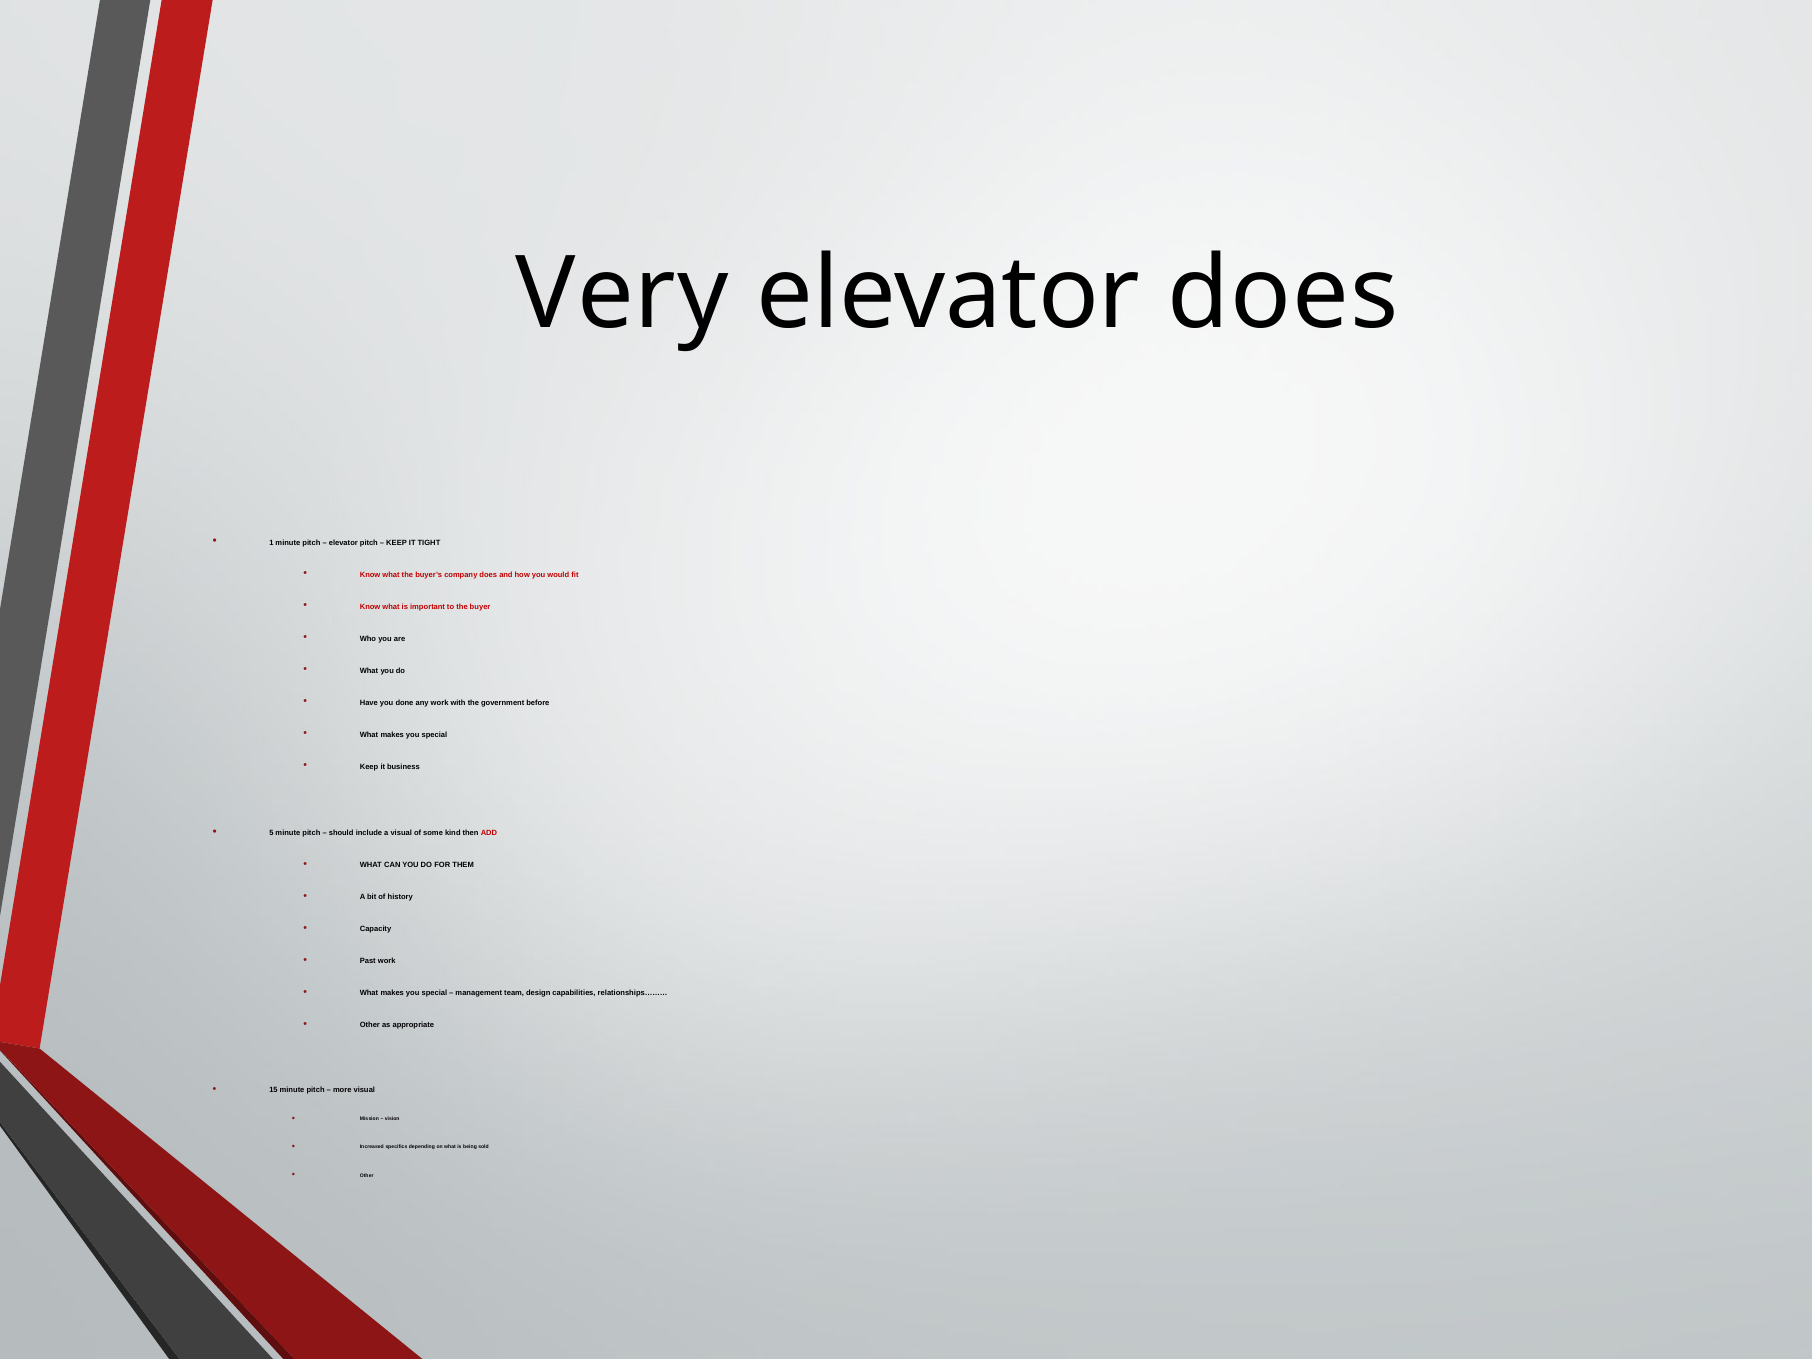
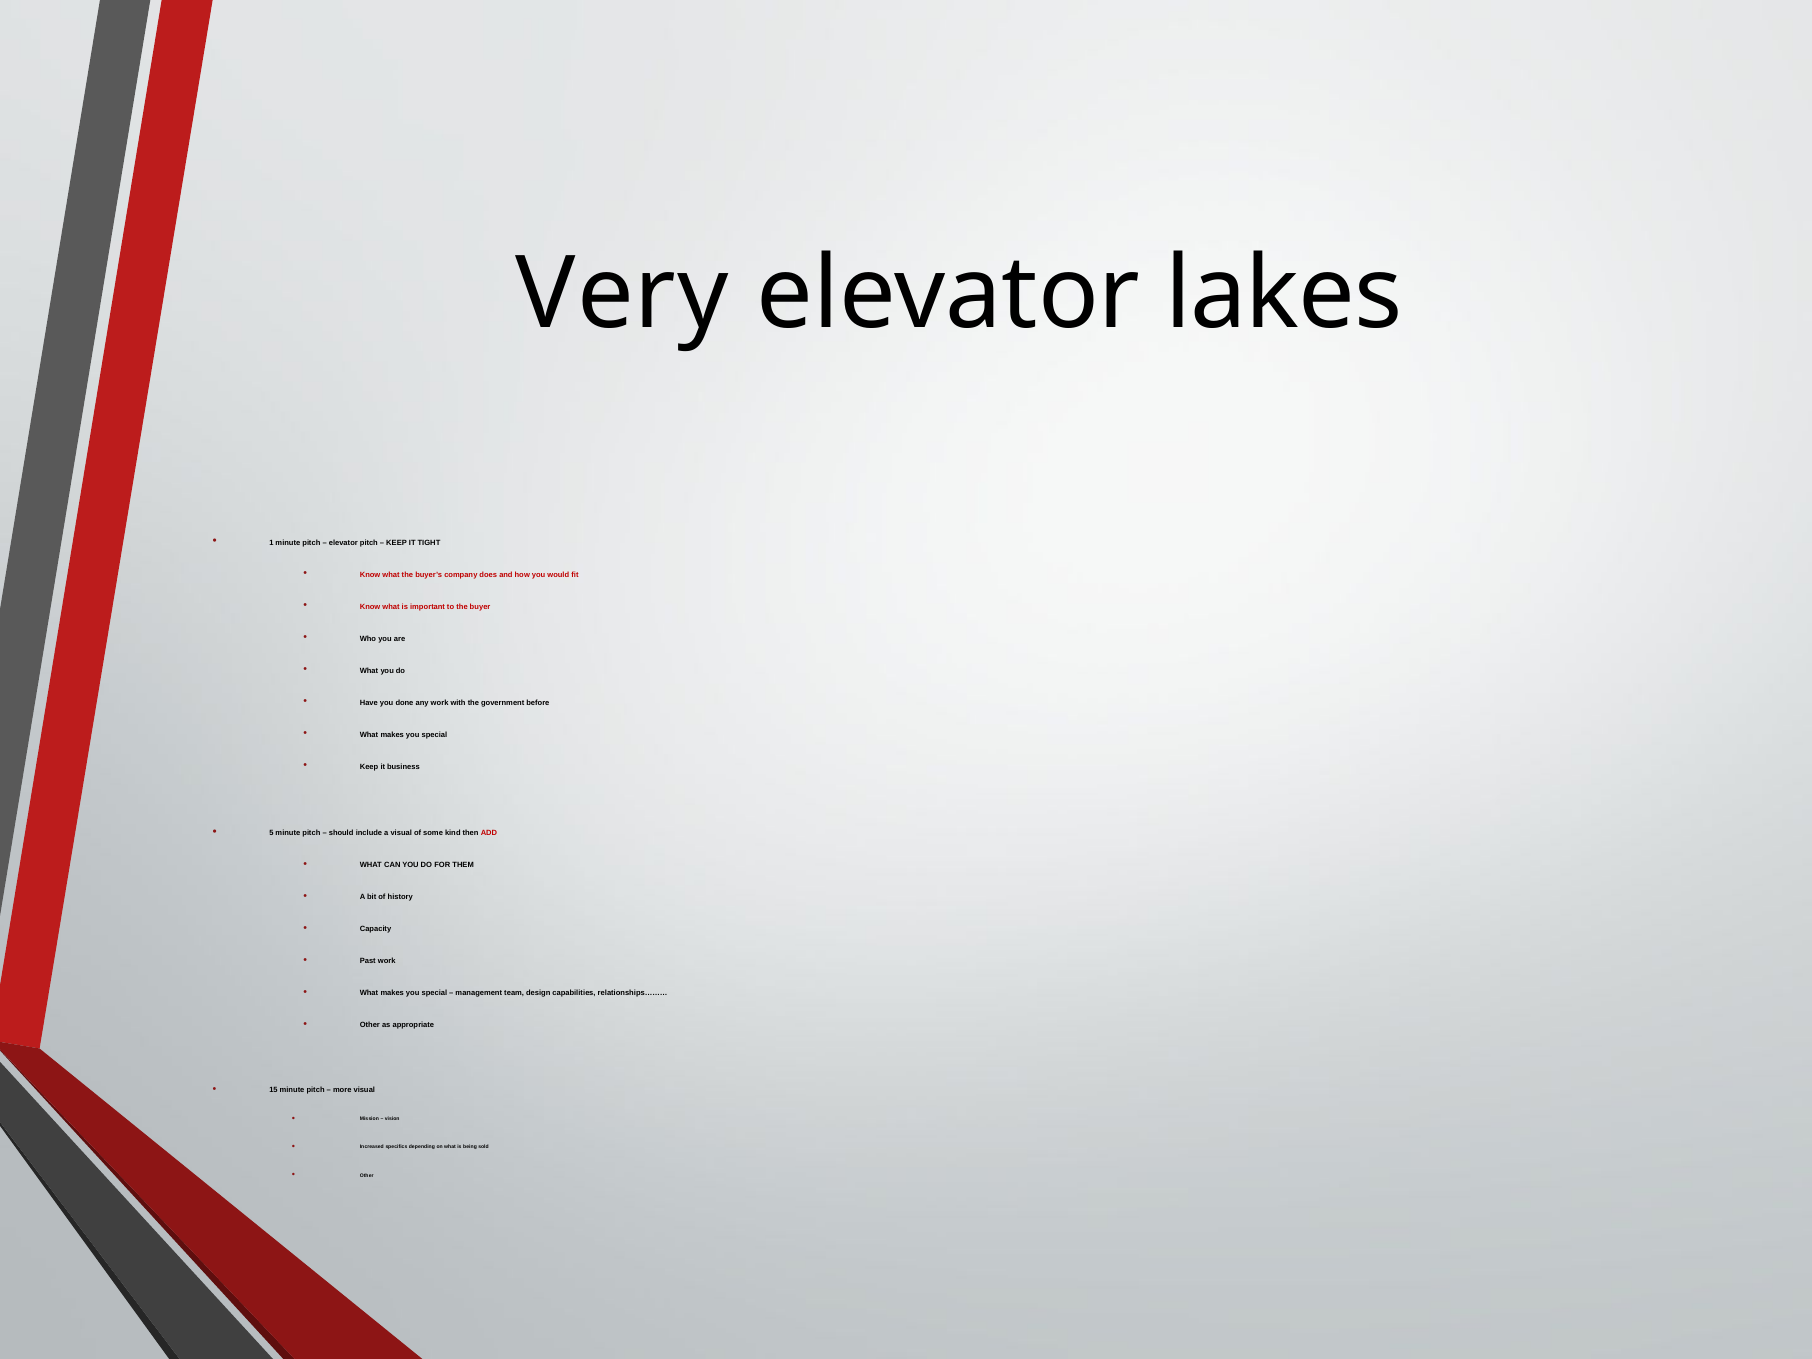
elevator does: does -> lakes (1284, 294)
